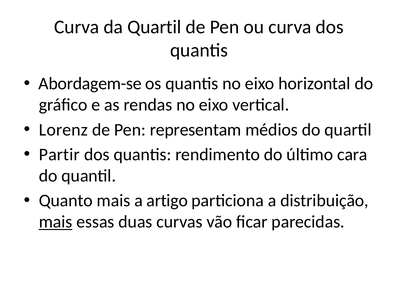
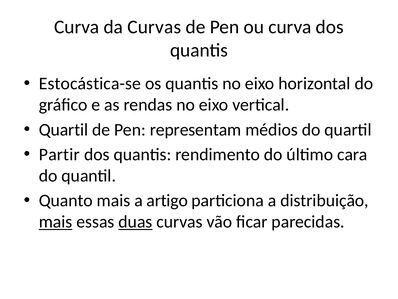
da Quartil: Quartil -> Curvas (154, 27)
Abordagem-se: Abordagem-se -> Estocástica-se (90, 83)
Lorenz: Lorenz -> Quartil (63, 129)
duas underline: none -> present (135, 222)
